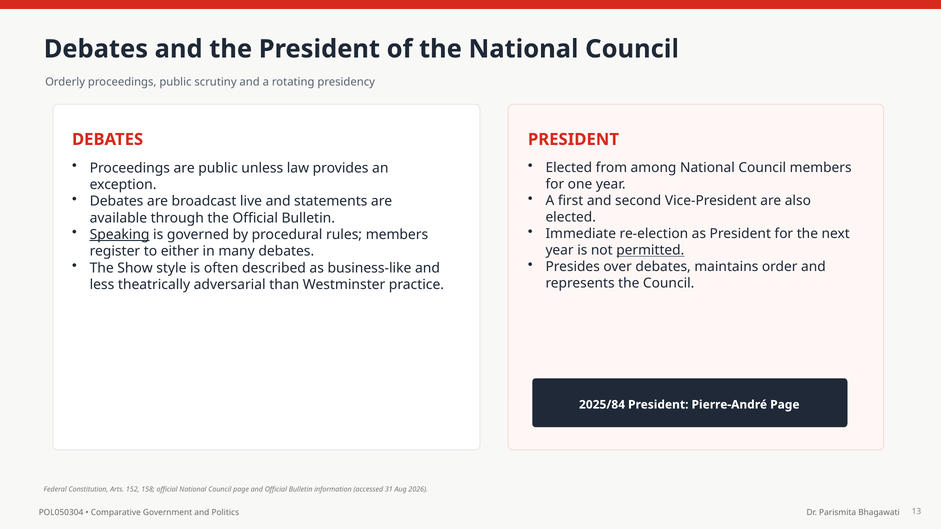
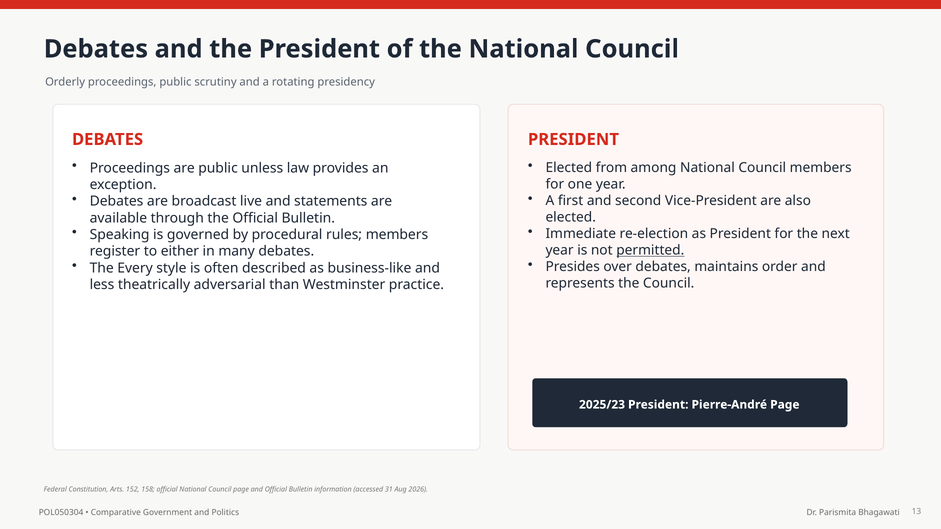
Speaking underline: present -> none (120, 235)
Show: Show -> Every (135, 268)
2025/84: 2025/84 -> 2025/23 (602, 405)
